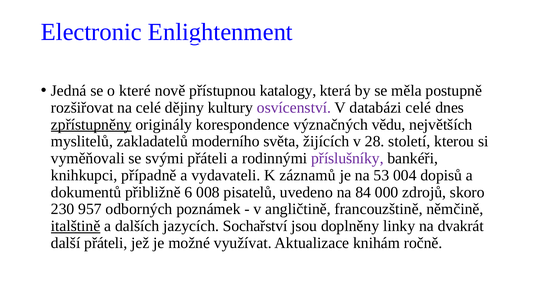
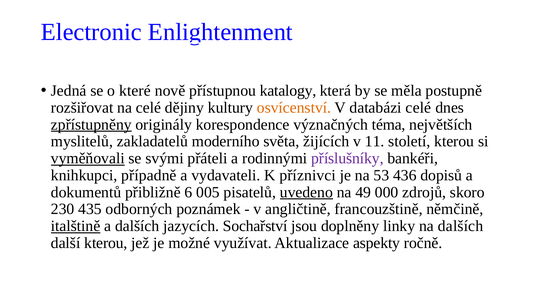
osvícenství colour: purple -> orange (294, 108)
vědu: vědu -> téma (389, 125)
28: 28 -> 11 (375, 141)
vyměňovali underline: none -> present (88, 158)
záznamů: záznamů -> příznivci (308, 175)
004: 004 -> 436 (405, 175)
008: 008 -> 005 (208, 192)
uvedeno underline: none -> present (306, 192)
84: 84 -> 49 (363, 192)
957: 957 -> 435 (90, 209)
na dvakrát: dvakrát -> dalších (461, 226)
další přáteli: přáteli -> kterou (106, 243)
knihám: knihám -> aspekty (377, 243)
